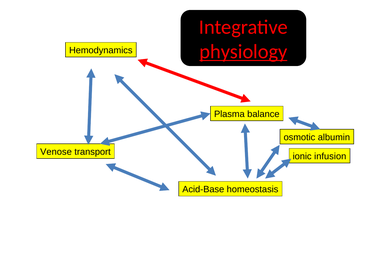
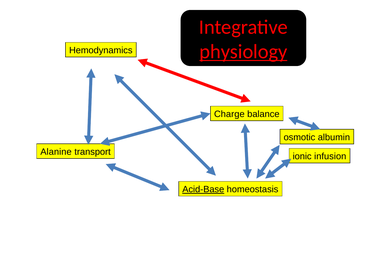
Plasma: Plasma -> Charge (229, 114)
Venose: Venose -> Alanine (56, 152)
Acid-Base underline: none -> present (203, 189)
